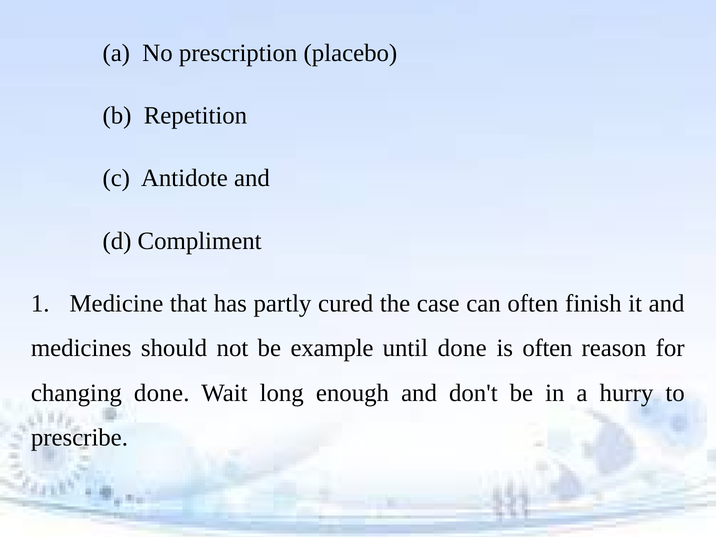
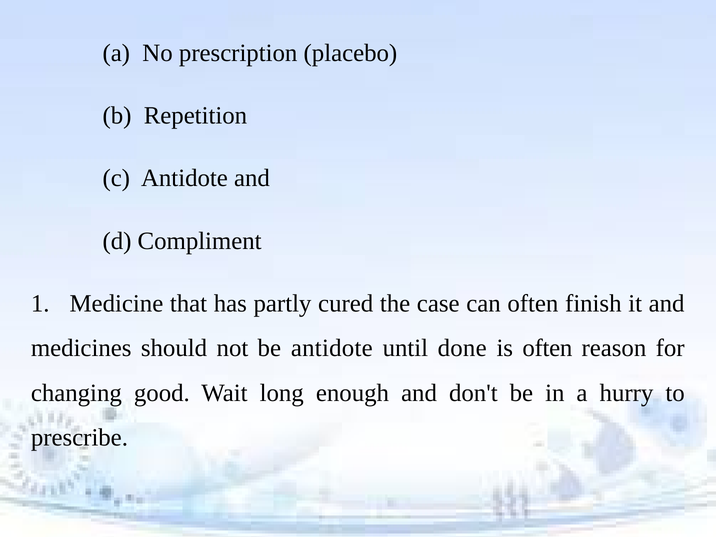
be example: example -> antidote (332, 348)
changing done: done -> good (162, 393)
